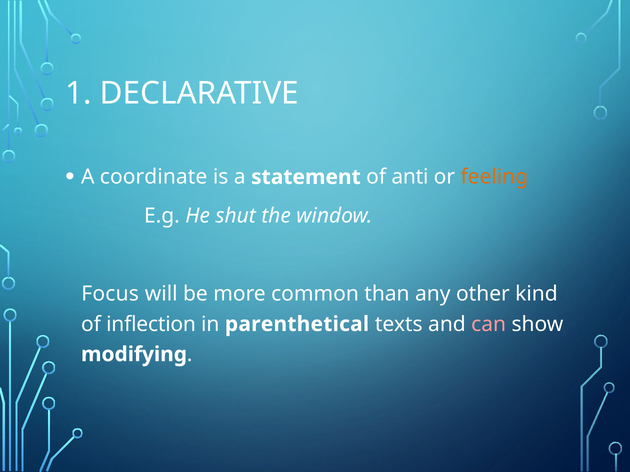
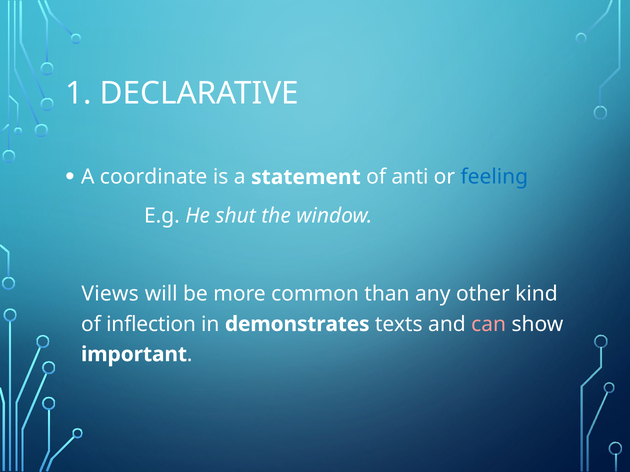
feeling colour: orange -> blue (494, 177)
Focus: Focus -> Views (110, 294)
parenthetical: parenthetical -> demonstrates (297, 324)
modifying: modifying -> important (134, 355)
